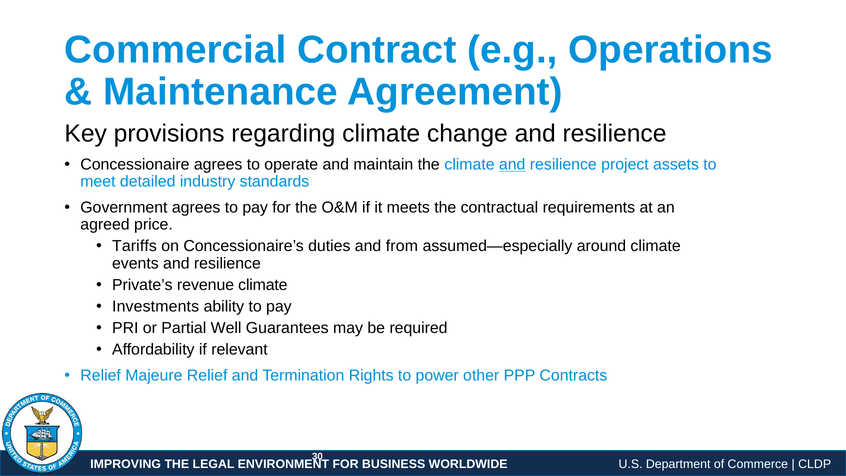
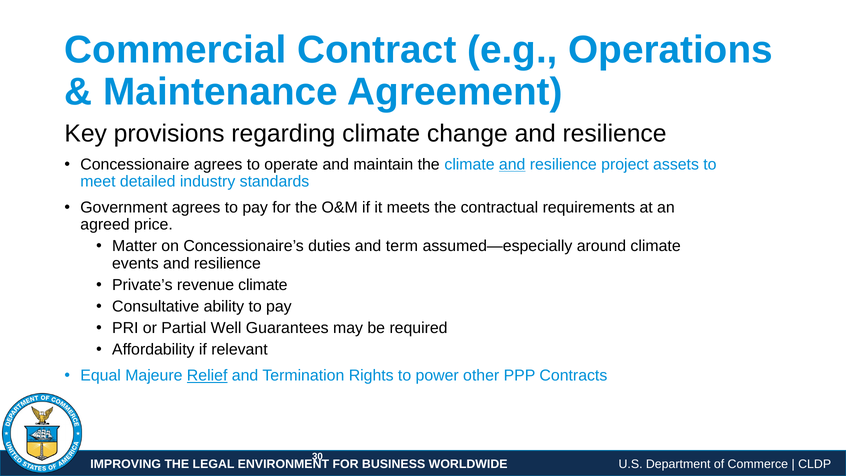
Tariffs: Tariffs -> Matter (135, 246)
from: from -> term (402, 246)
Investments: Investments -> Consultative (156, 306)
Relief: Relief -> Equal (101, 375)
Relief underline: none -> present (207, 375)
